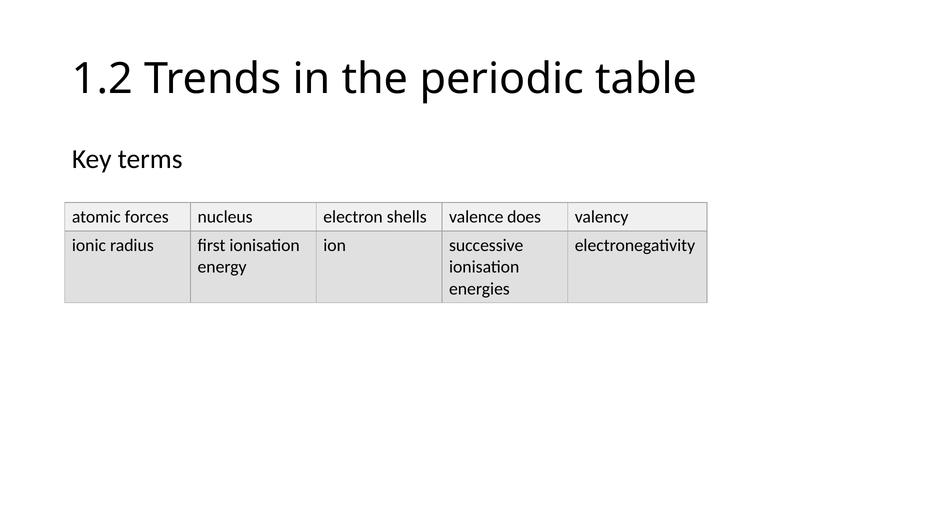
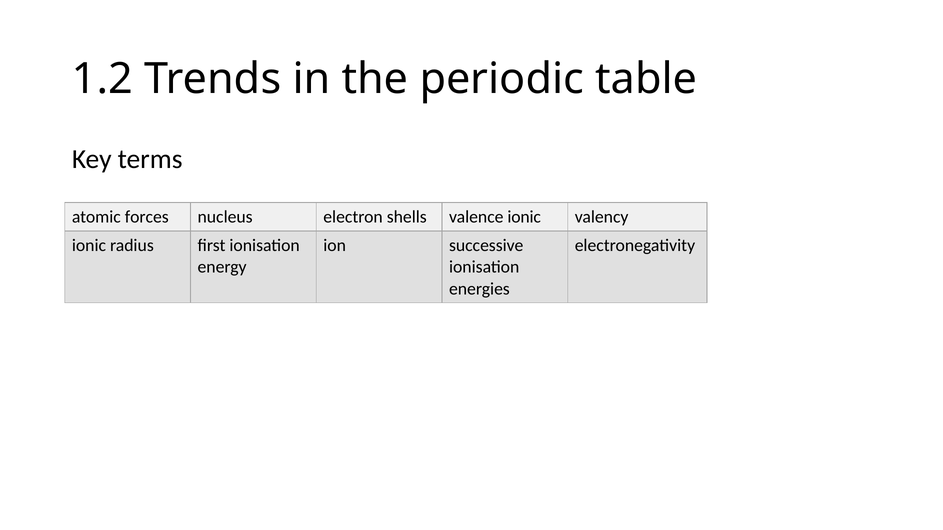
valence does: does -> ionic (524, 217)
